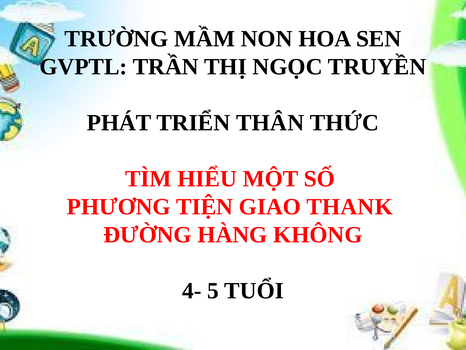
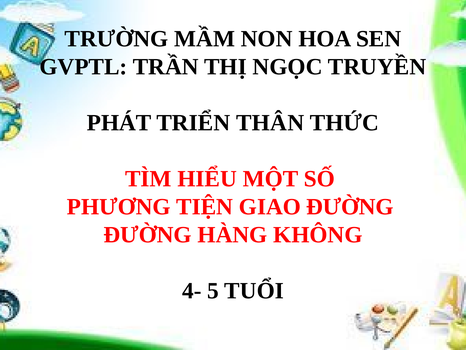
GIAO THANK: THANK -> ĐƯỜNG (350, 207)
